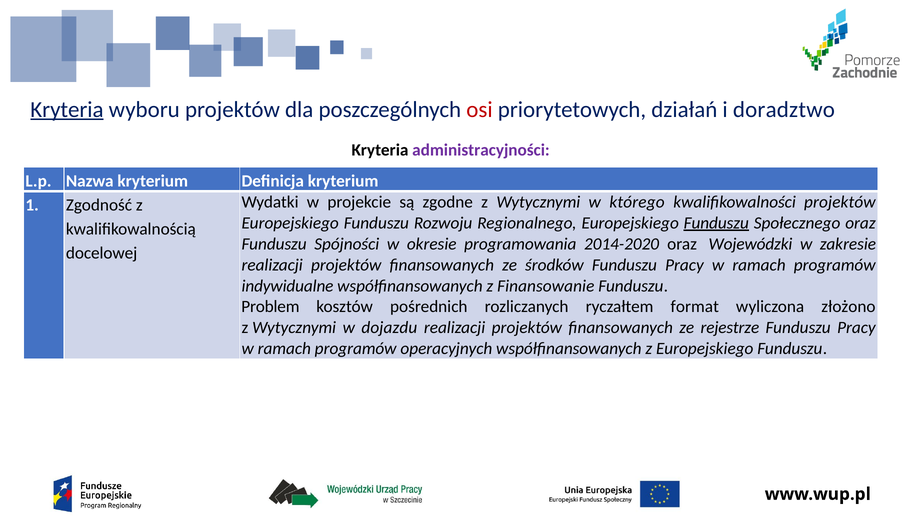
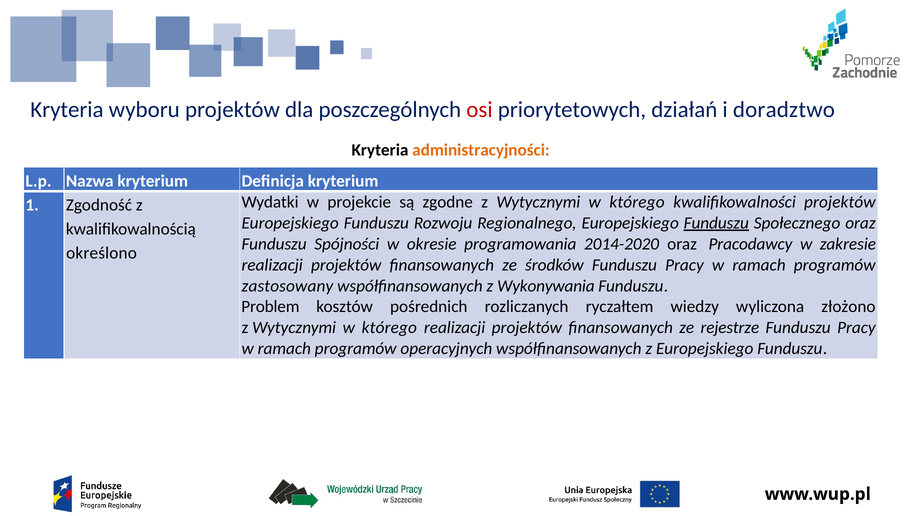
Kryteria underline: present -> none (67, 110)
administracyjności colour: purple -> orange (481, 150)
Wojewódzki: Wojewódzki -> Pracodawcy (750, 244)
docelowej: docelowej -> określono (102, 253)
indywidualne: indywidualne -> zastosowany (287, 286)
Finansowanie: Finansowanie -> Wykonywania (546, 286)
format: format -> wiedzy (695, 307)
dojazdu: dojazdu -> którego (389, 328)
